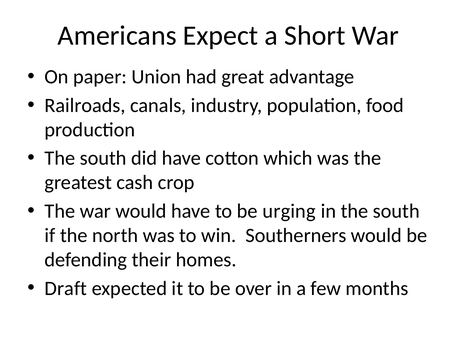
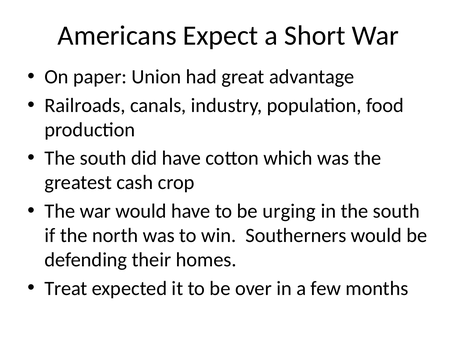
Draft: Draft -> Treat (66, 288)
